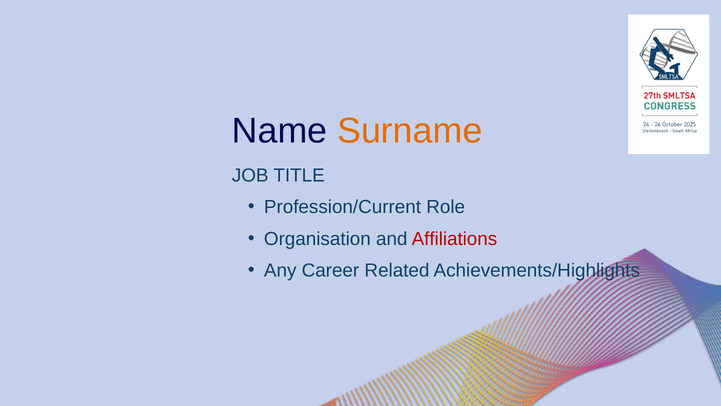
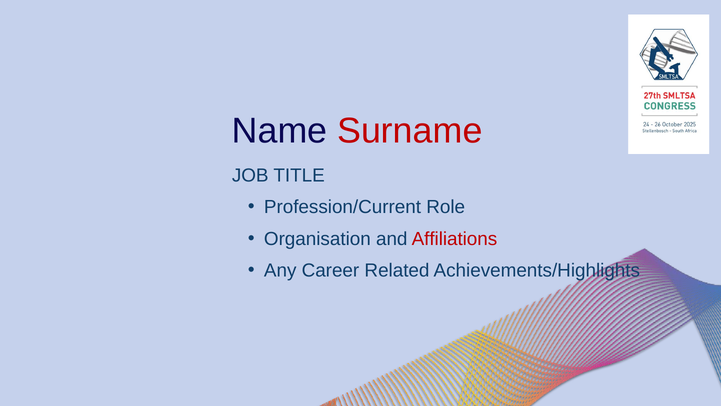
Surname colour: orange -> red (410, 131)
